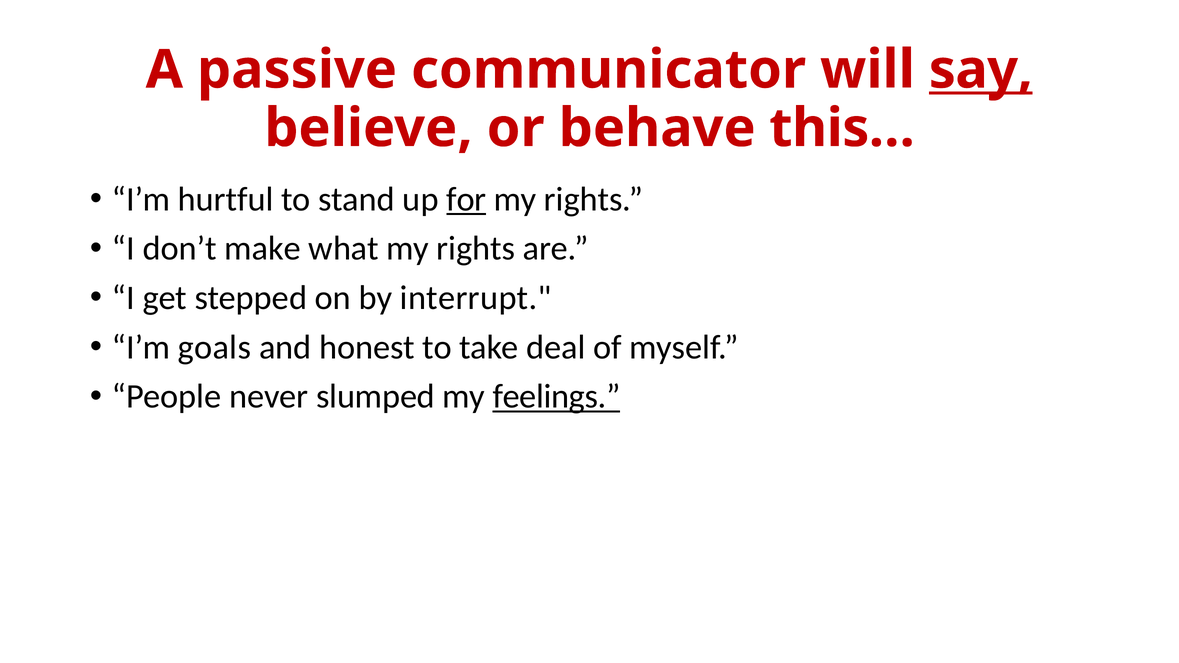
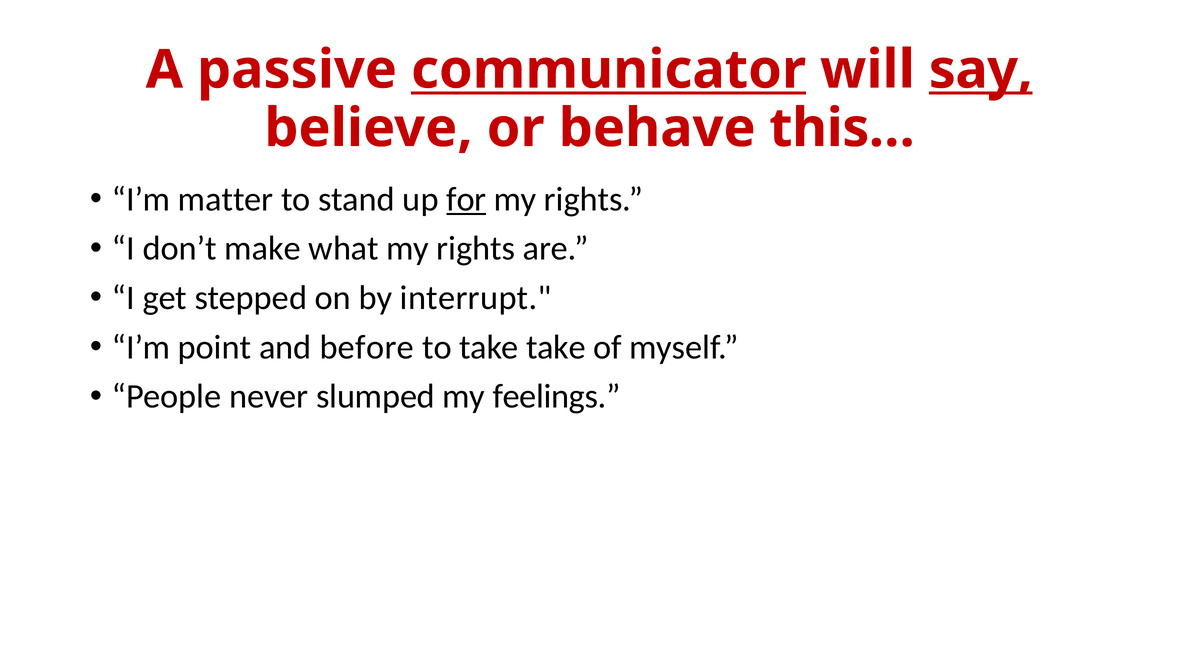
communicator underline: none -> present (609, 70)
hurtful: hurtful -> matter (226, 199)
goals: goals -> point (215, 347)
honest: honest -> before (367, 347)
take deal: deal -> take (556, 347)
feelings underline: present -> none (557, 397)
